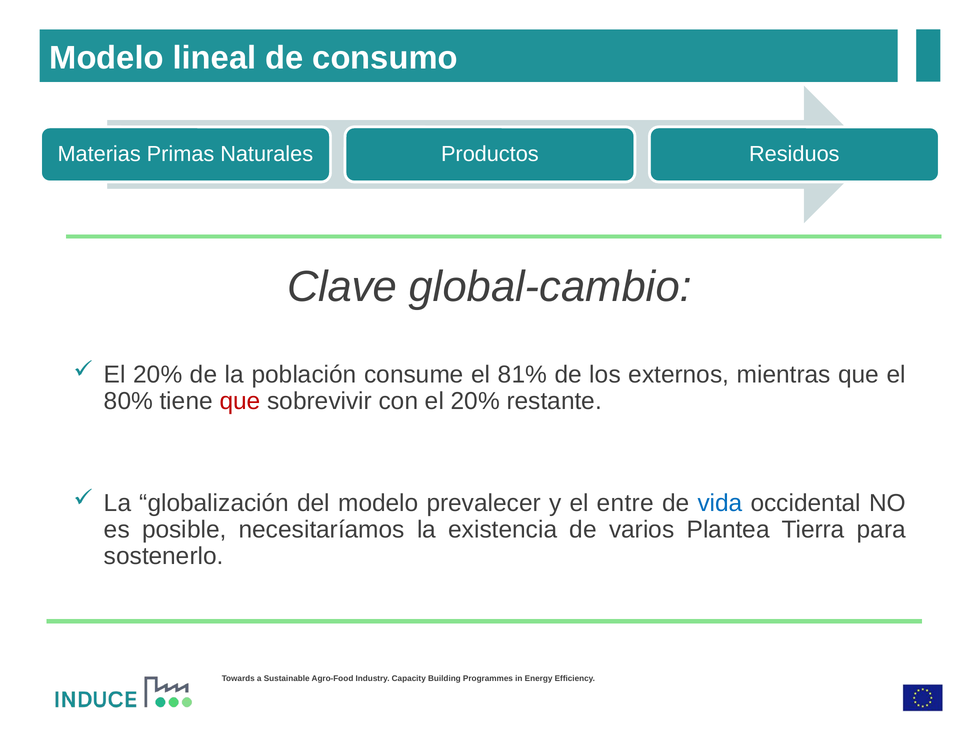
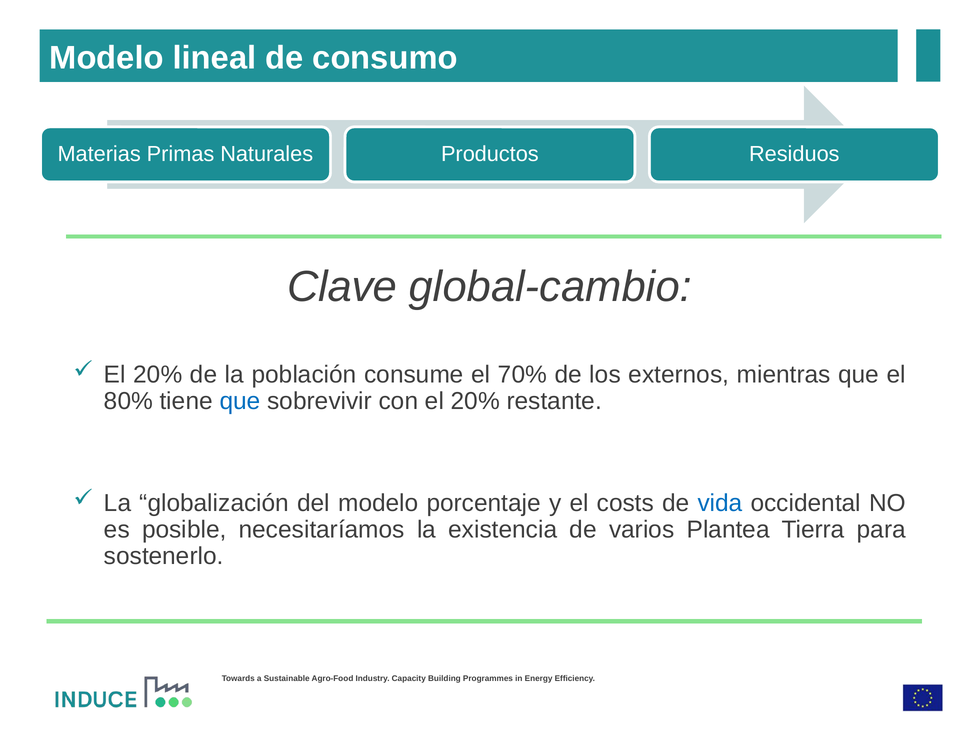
81%: 81% -> 70% (522, 375)
que colour: red -> blue (240, 401)
prevalecer: prevalecer -> porcentaje (484, 503)
entre: entre -> costs (625, 503)
